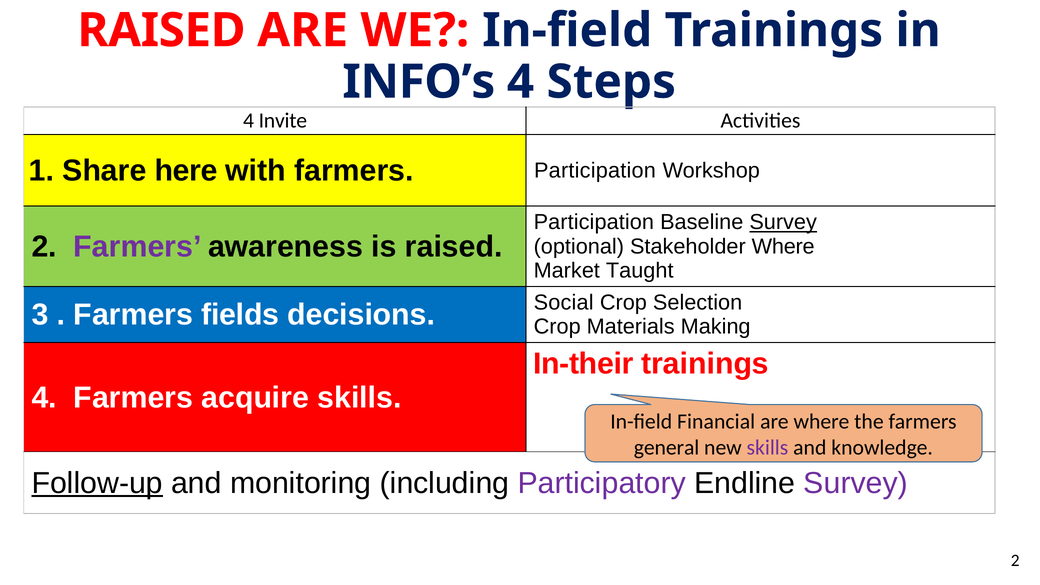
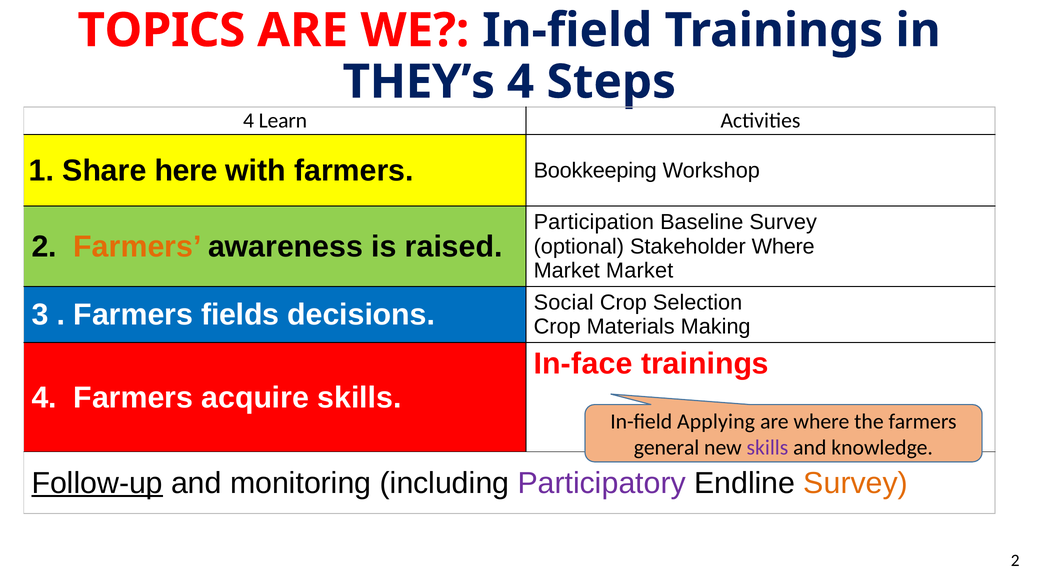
RAISED: RAISED -> TOPICS (161, 30)
INFO’s: INFO’s -> THEY’s (419, 82)
Invite: Invite -> Learn (283, 120)
farmers Participation: Participation -> Bookkeeping (595, 171)
Survey underline: present -> none (783, 222)
Farmers colour: purple -> orange (137, 247)
Market Taught: Taught -> Market (640, 271)
In-their: In-their -> In-face (583, 364)
Financial: Financial -> Applying (716, 422)
Survey colour: purple -> orange (856, 483)
